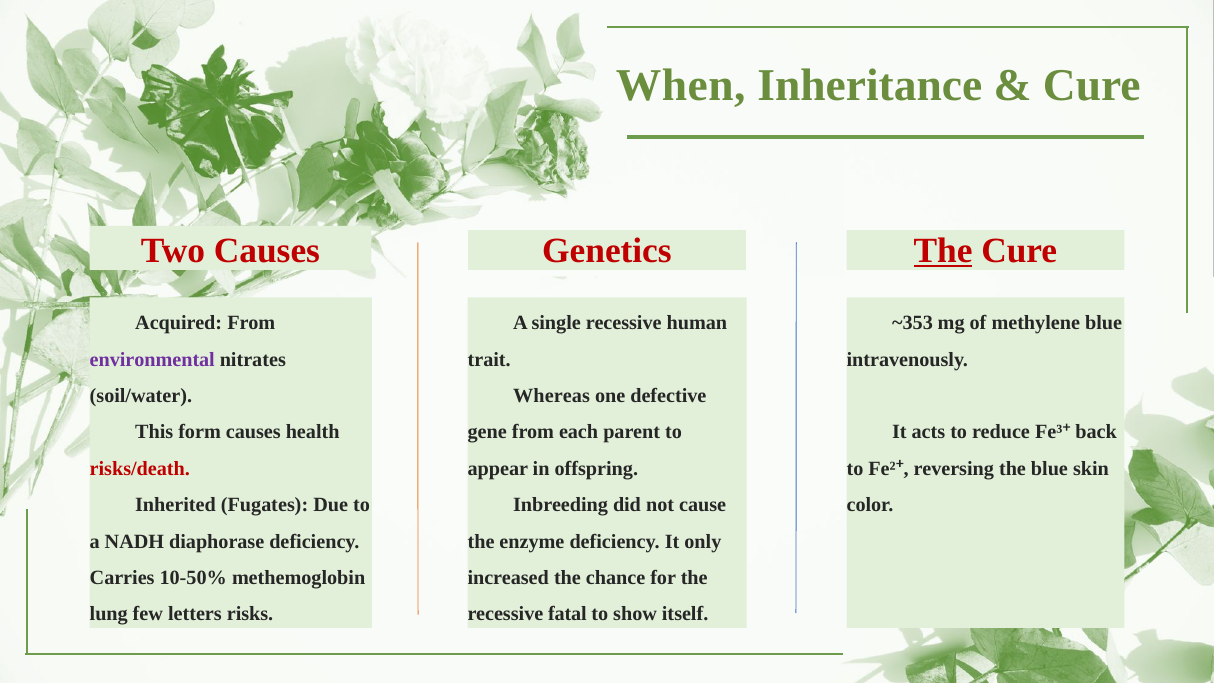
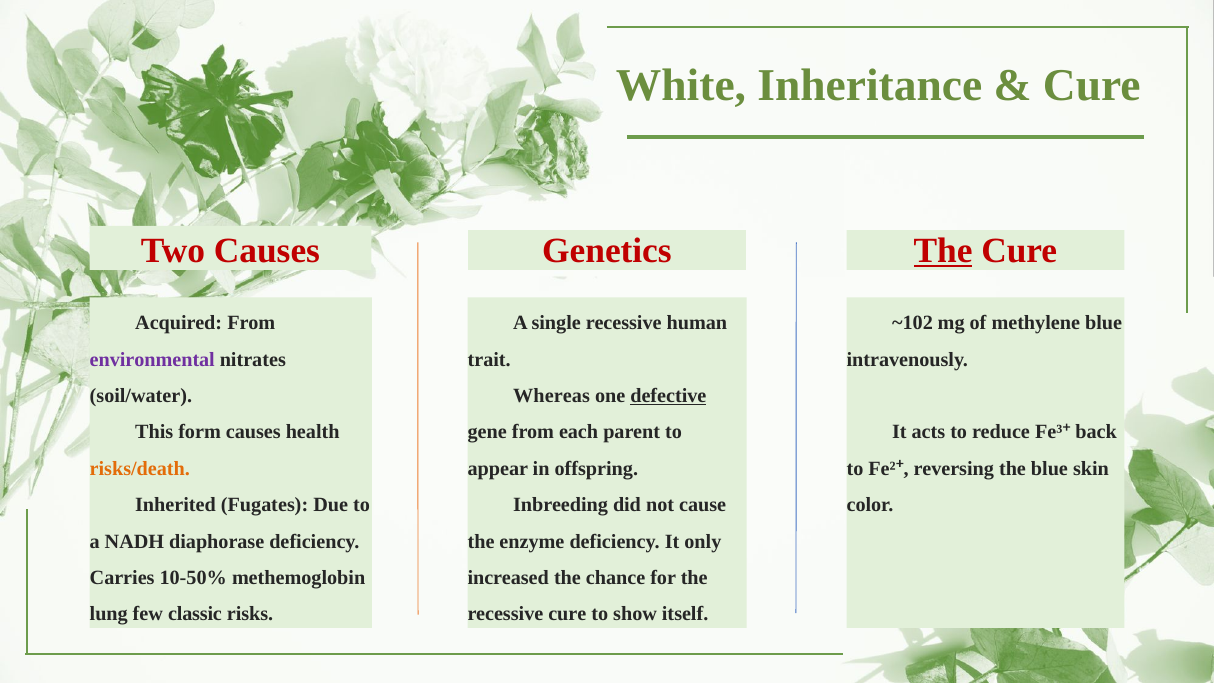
When: When -> White (681, 85)
~353: ~353 -> ~102 (913, 323)
defective underline: none -> present (668, 396)
risks/death colour: red -> orange (140, 468)
letters: letters -> classic (195, 614)
recessive fatal: fatal -> cure (567, 614)
